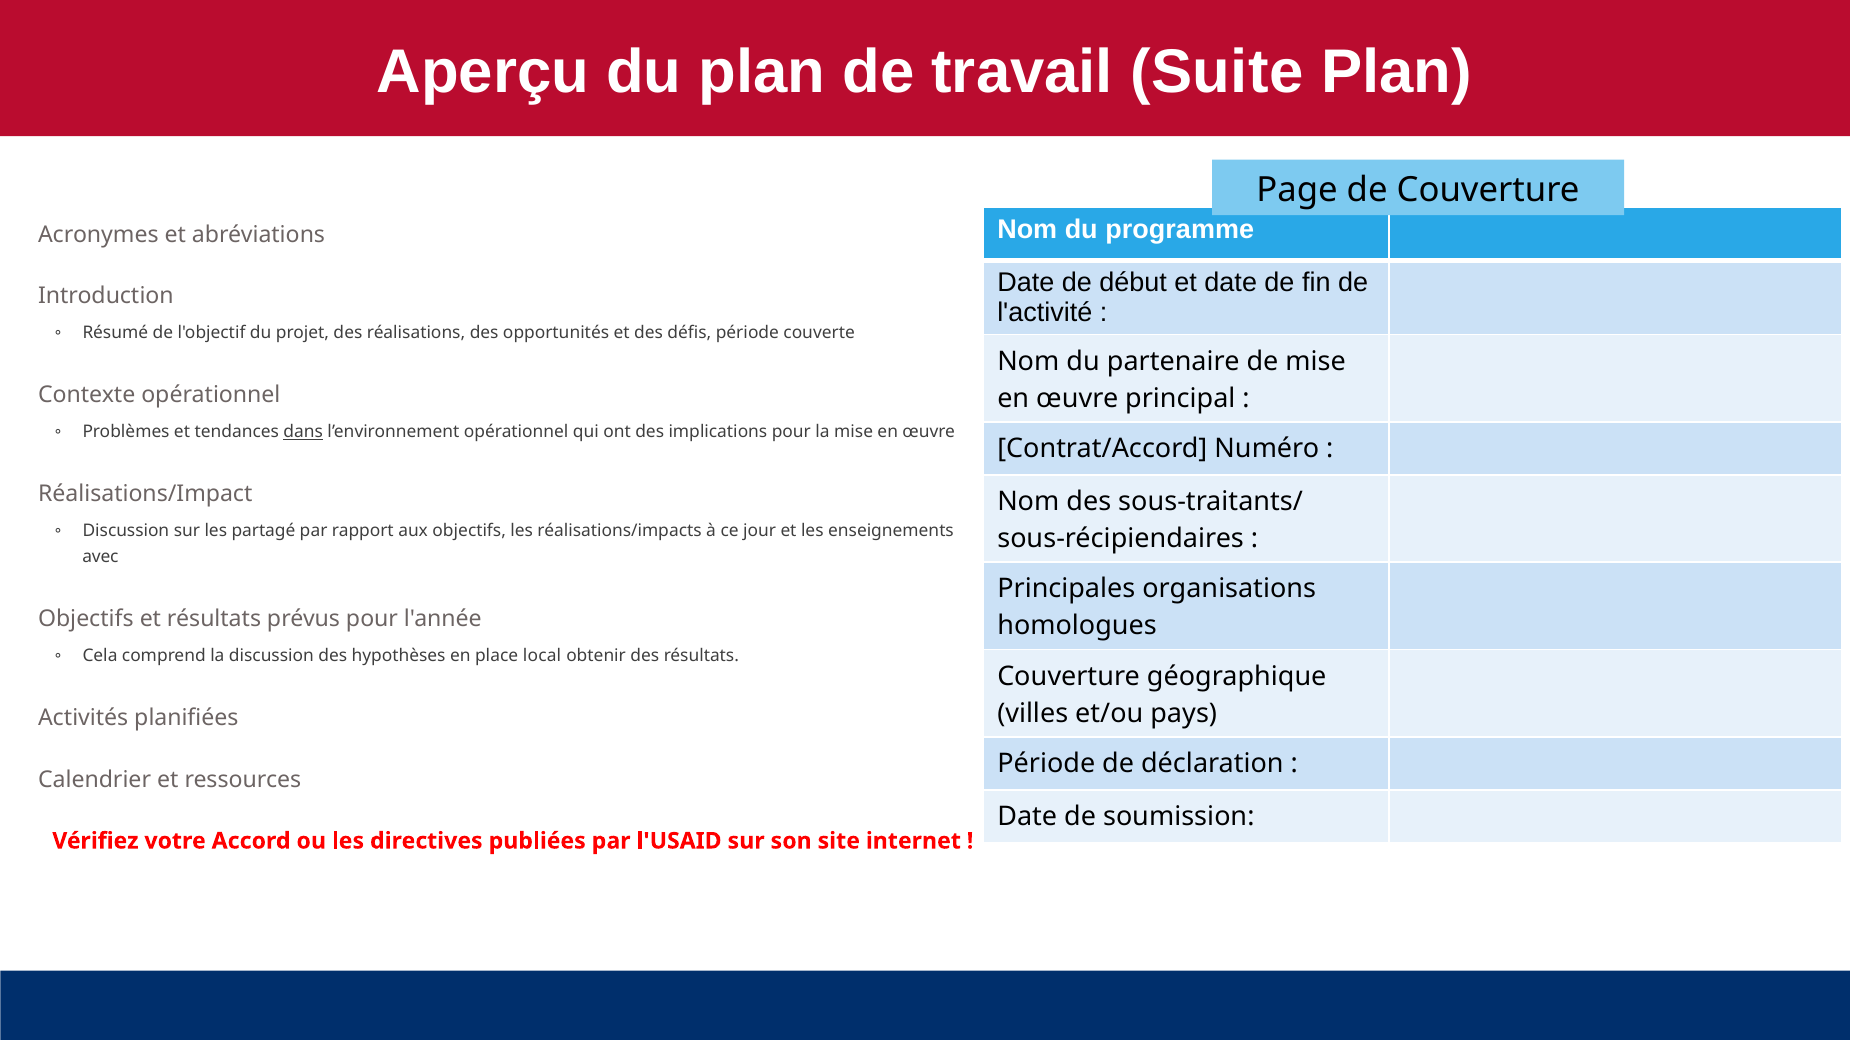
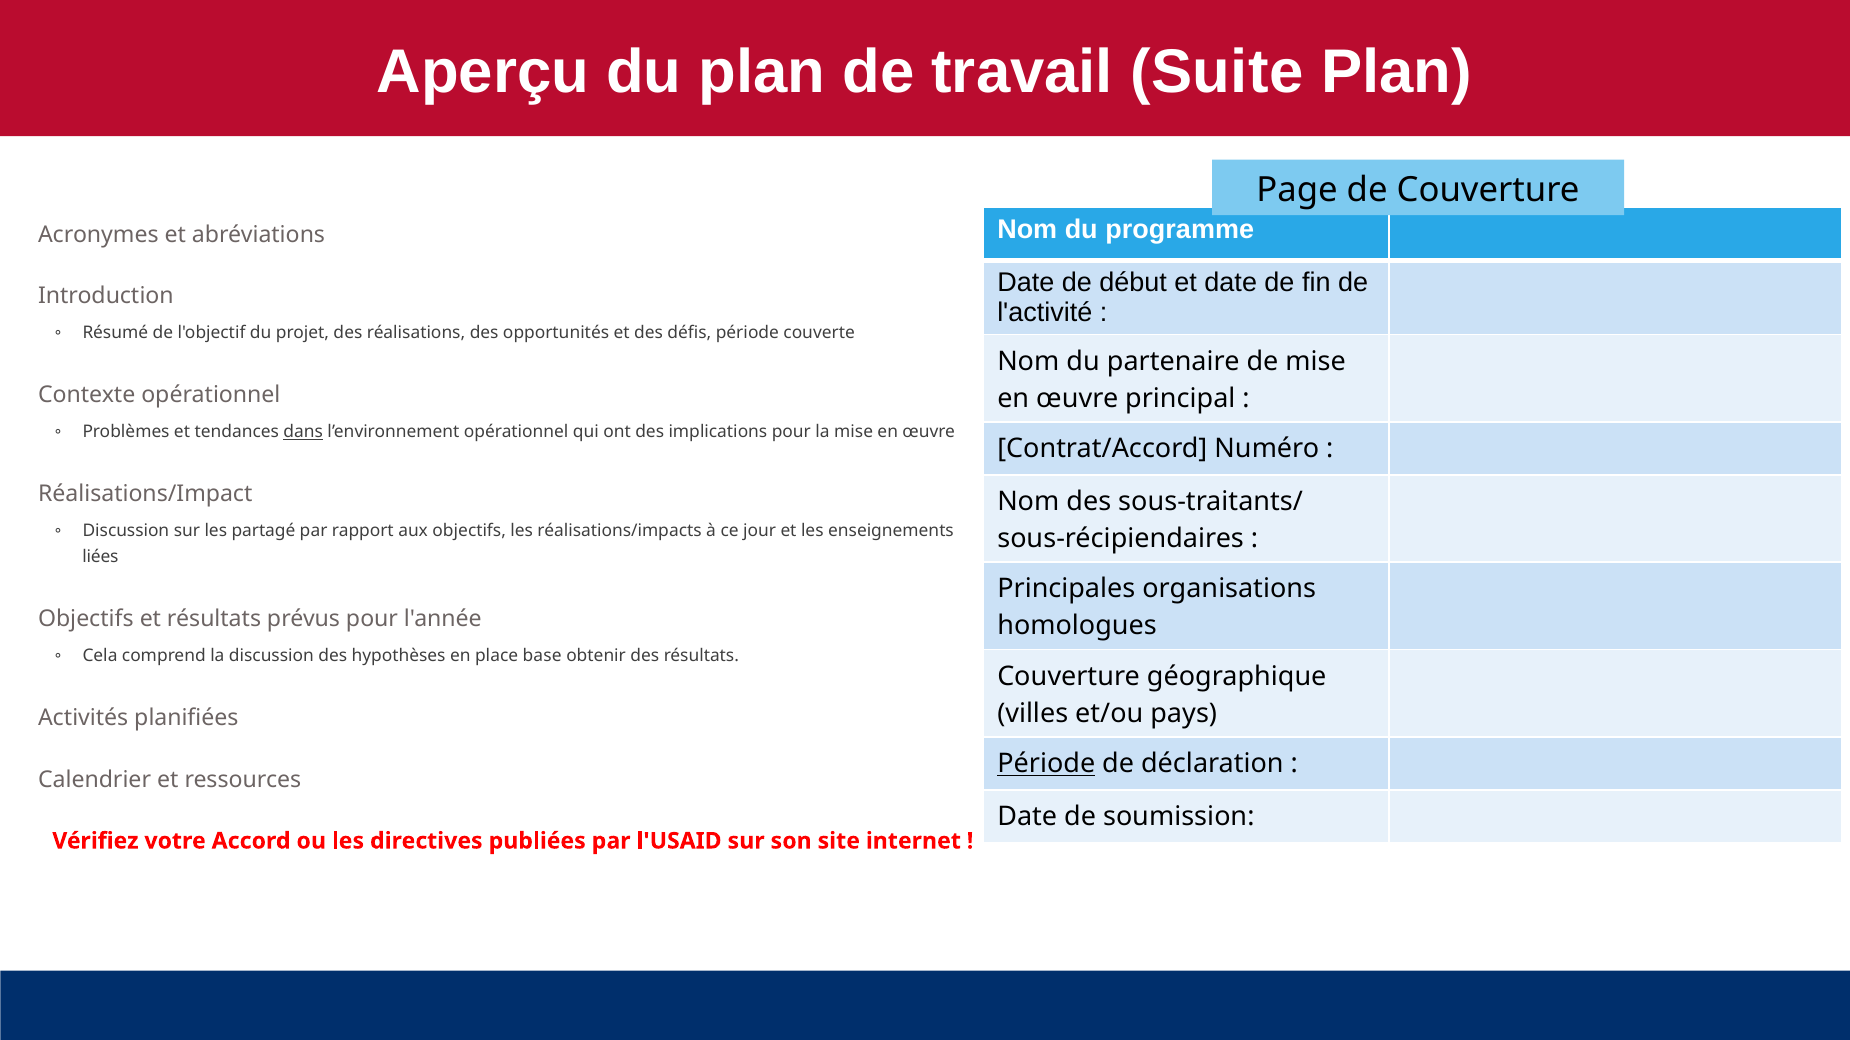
avec: avec -> liées (100, 557)
local: local -> base (542, 656)
Période underline: none -> present (1046, 764)
